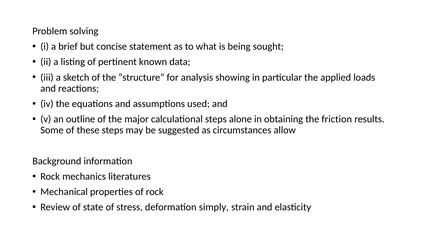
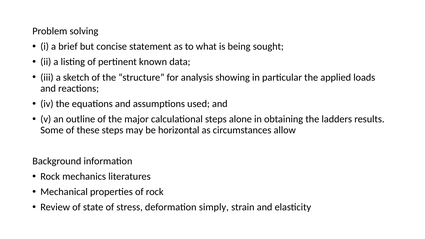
friction: friction -> ladders (337, 119)
suggested: suggested -> horizontal (179, 130)
